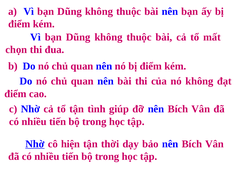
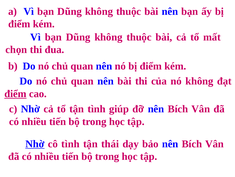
điểm underline: none -> present (15, 93)
cô hiện: hiện -> tình (70, 143)
thời: thời -> thái (110, 143)
